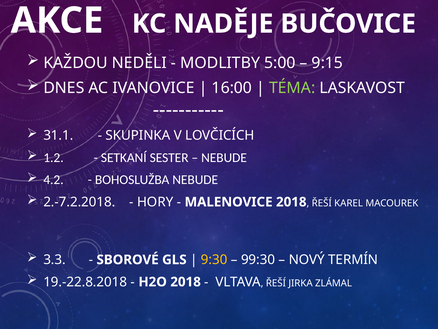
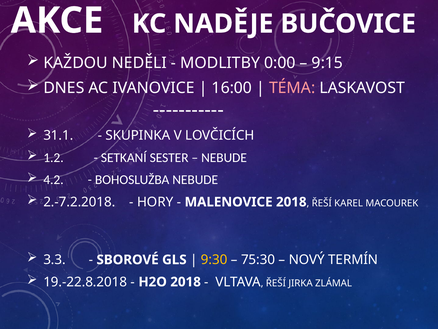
5:00: 5:00 -> 0:00 (280, 63)
TÉMA colour: light green -> pink (292, 88)
99:30: 99:30 -> 75:30 (258, 259)
